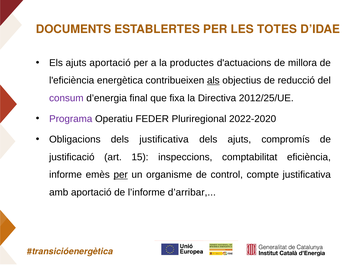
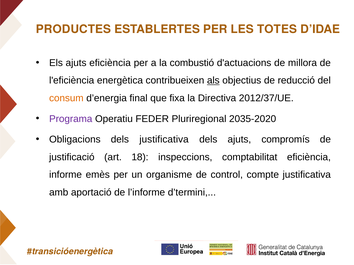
DOCUMENTS: DOCUMENTS -> PRODUCTES (73, 29)
ajuts aportació: aportació -> eficiència (110, 63)
productes: productes -> combustió (192, 63)
consum colour: purple -> orange (66, 98)
2012/25/UE: 2012/25/UE -> 2012/37/UE (266, 98)
2022-2020: 2022-2020 -> 2035-2020 (253, 119)
15: 15 -> 18 (140, 157)
per underline: present -> none (121, 175)
d’arribar: d’arribar -> d’termini (192, 193)
